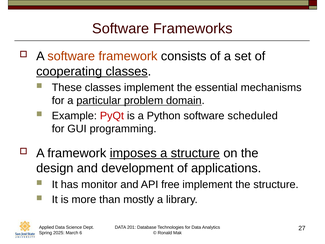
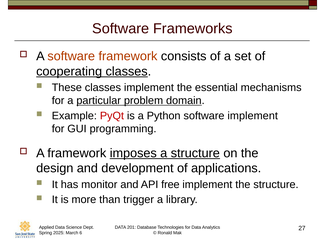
software scheduled: scheduled -> implement (253, 116)
mostly: mostly -> trigger (139, 199)
